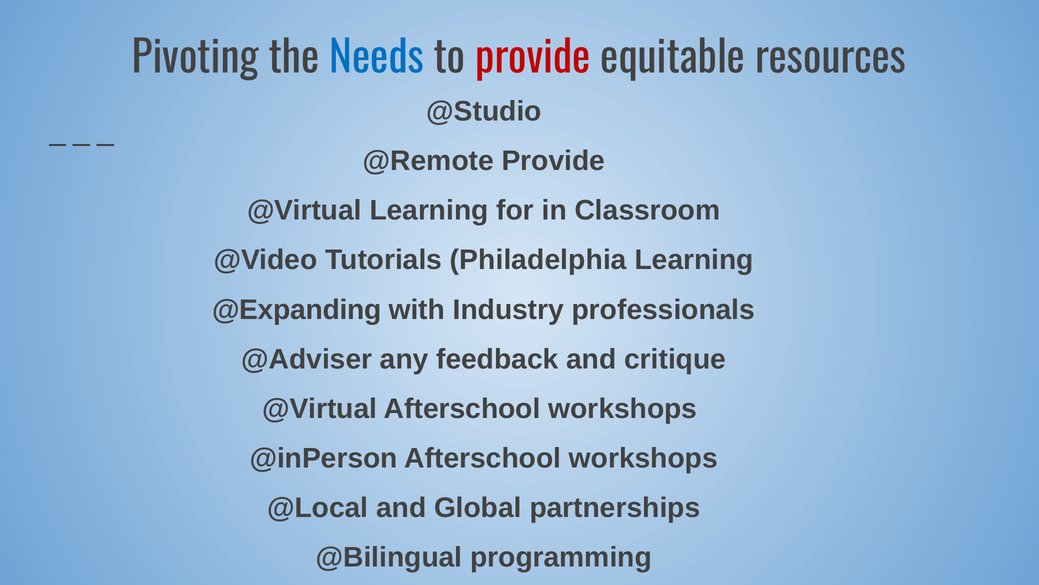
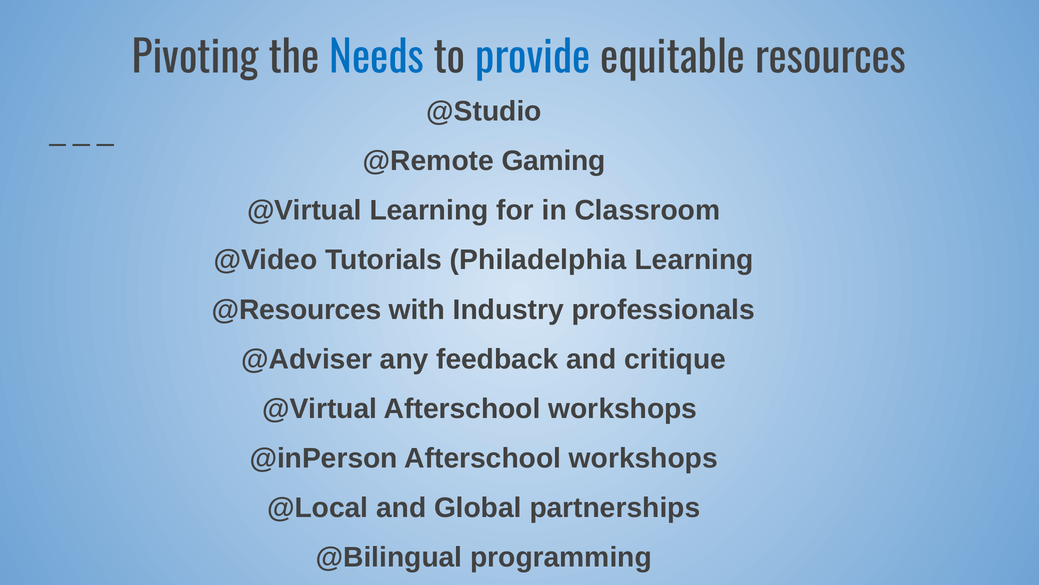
provide colour: red -> blue (533, 58)
@Remote Provide: Provide -> Gaming (554, 161)
@Expanding: @Expanding -> @Resources (297, 309)
